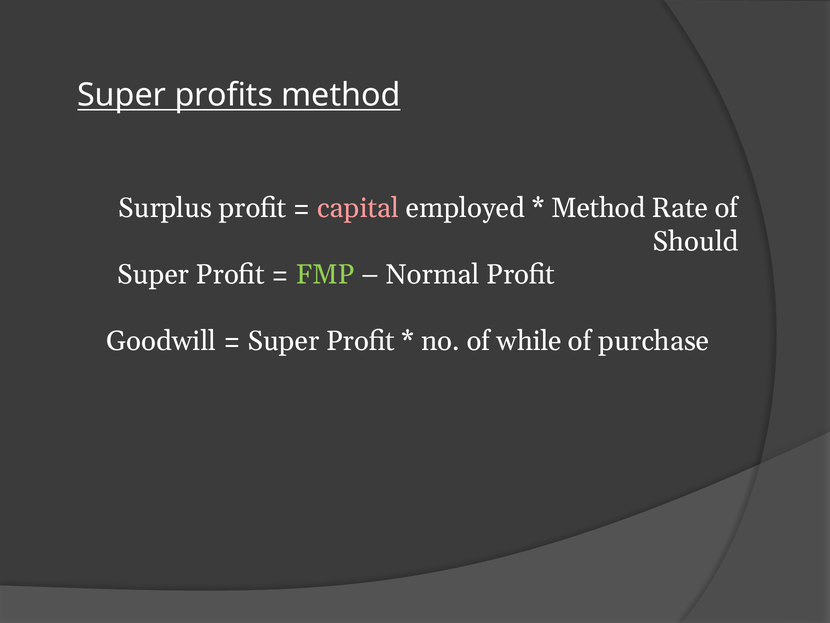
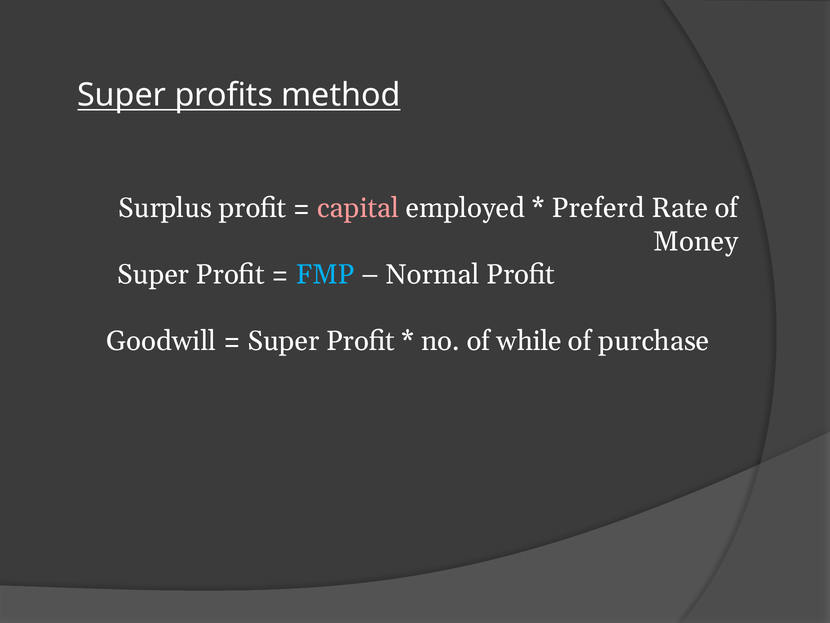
Method: Method -> Preferd (598, 208)
Should: Should -> Money (696, 241)
FMP colour: light green -> light blue (325, 274)
